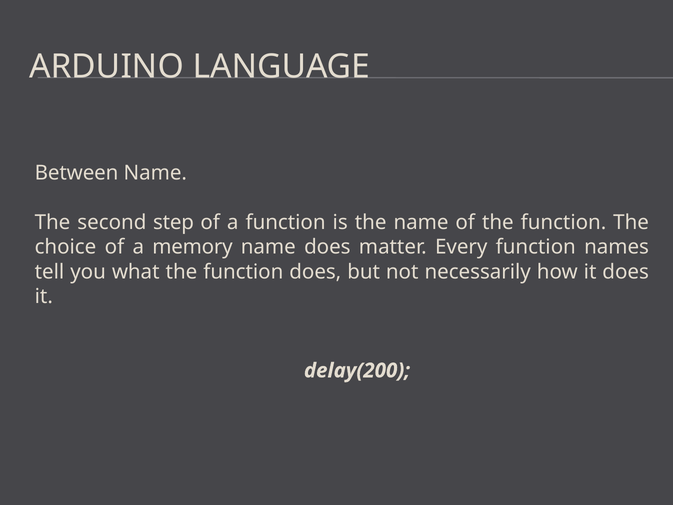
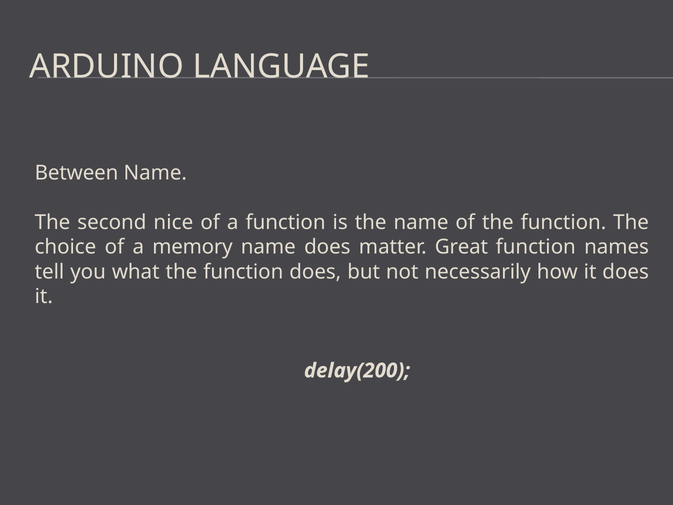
step: step -> nice (173, 222)
Every: Every -> Great (461, 247)
